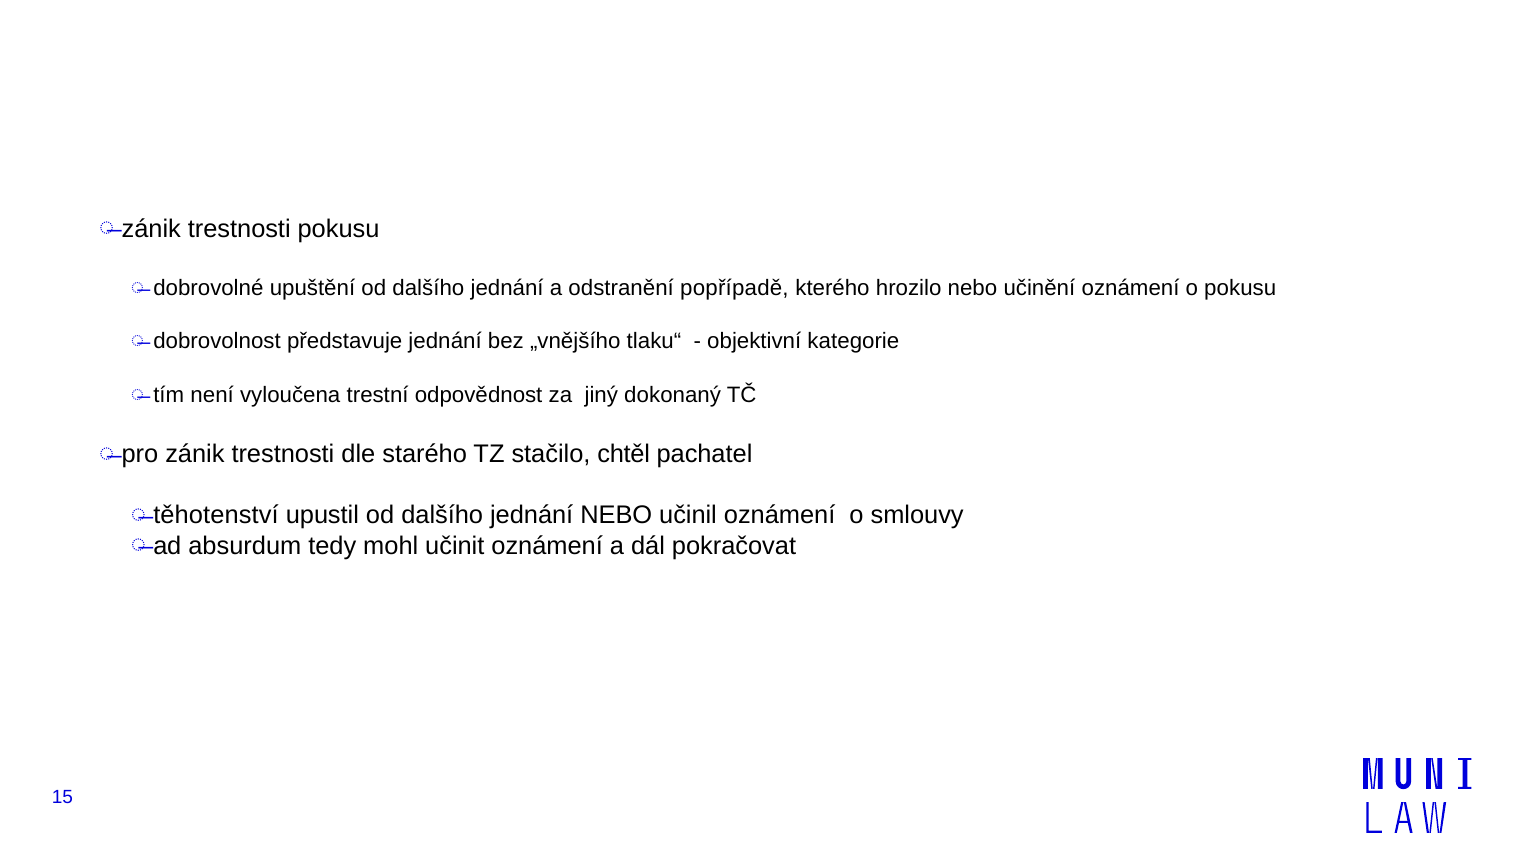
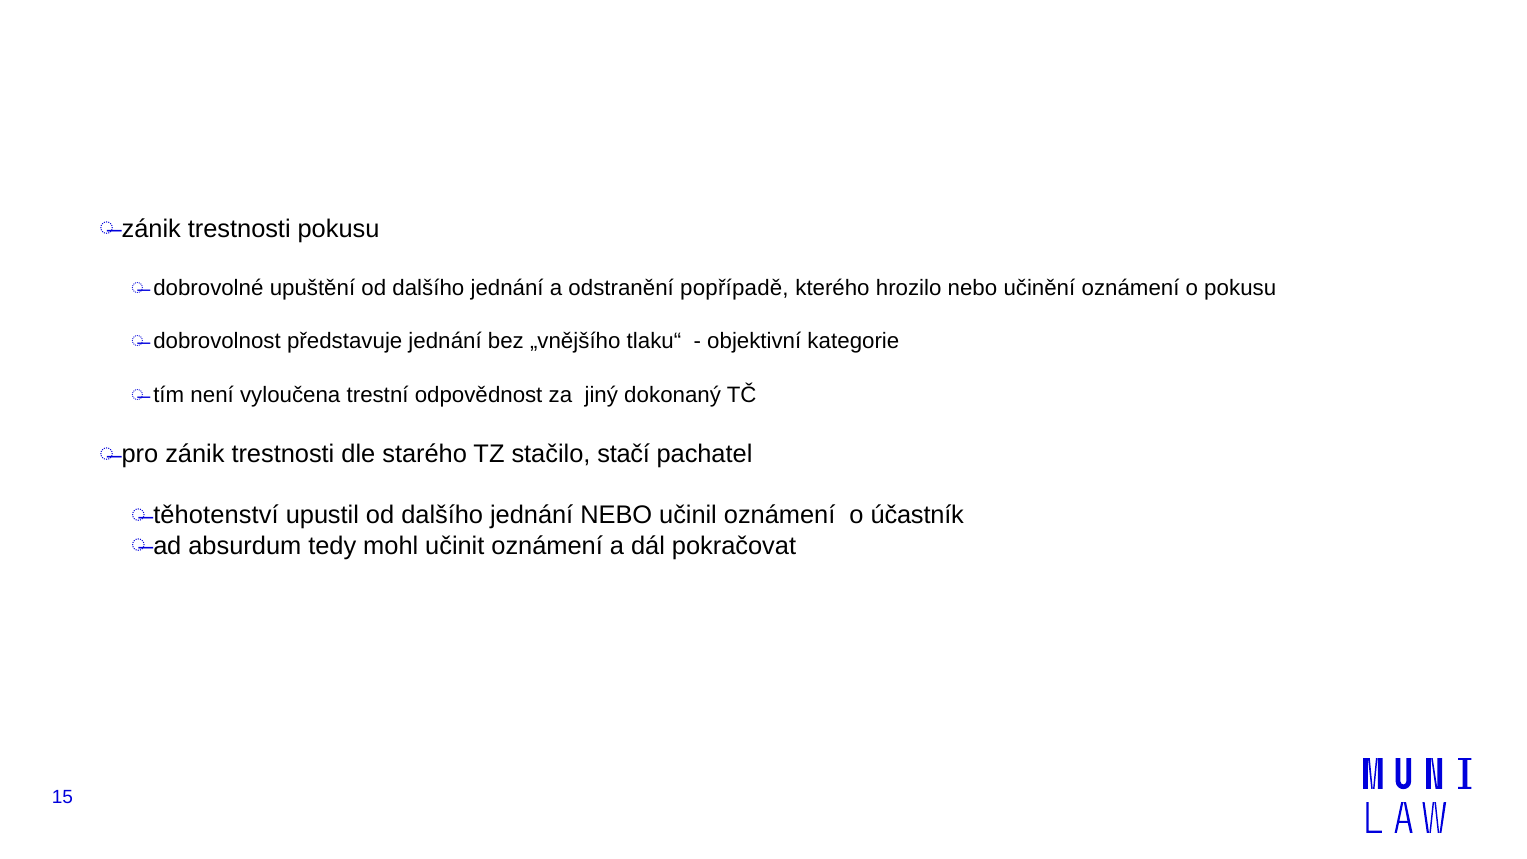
chtěl: chtěl -> stačí (624, 454)
smlouvy: smlouvy -> účastník (917, 515)
